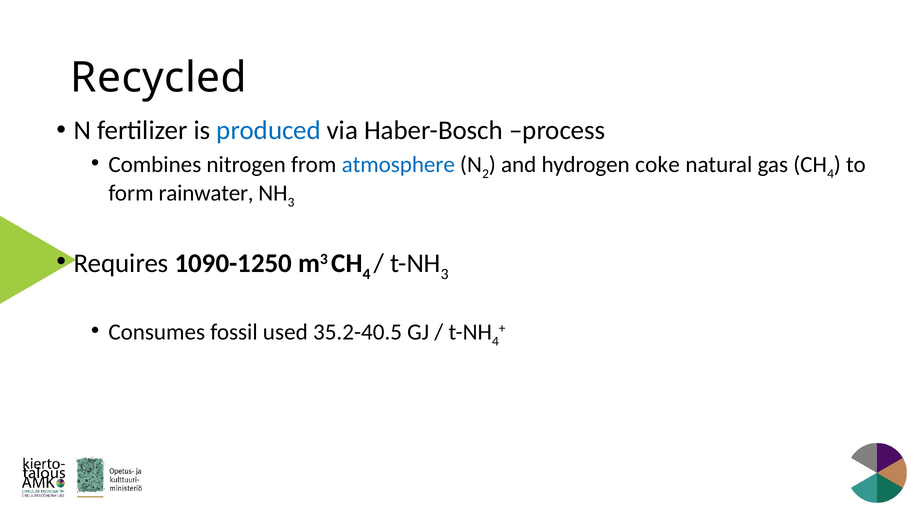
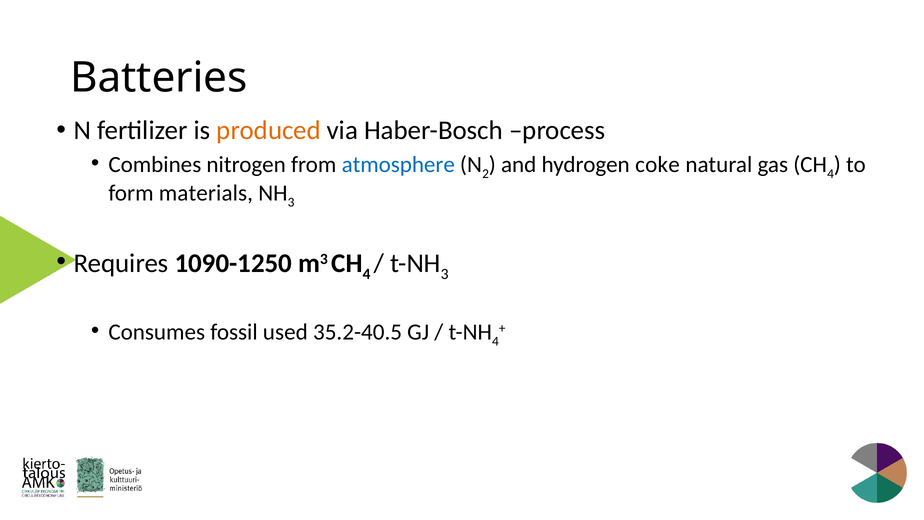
Recycled: Recycled -> Batteries (159, 78)
produced colour: blue -> orange (269, 130)
rainwater: rainwater -> materials (206, 193)
